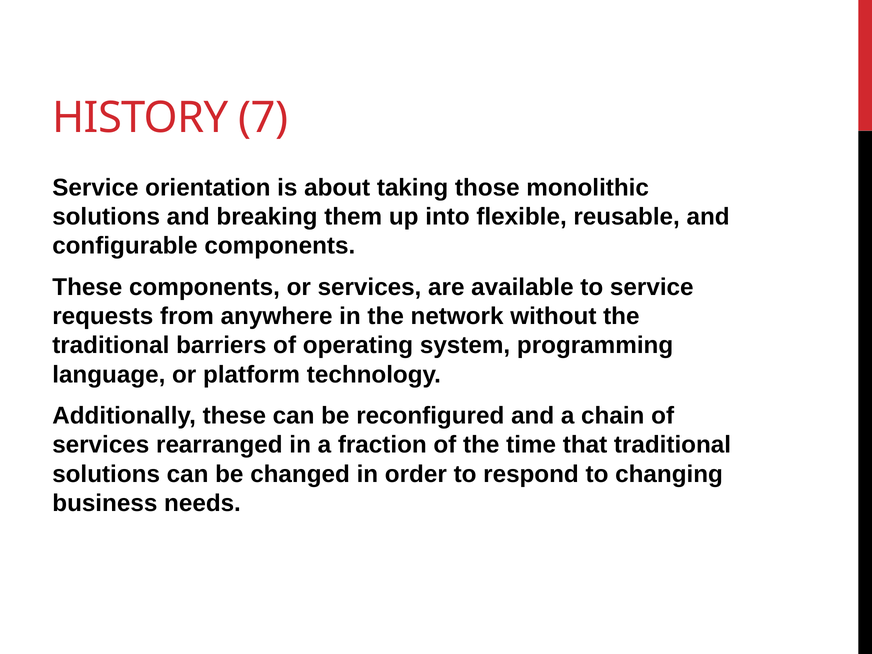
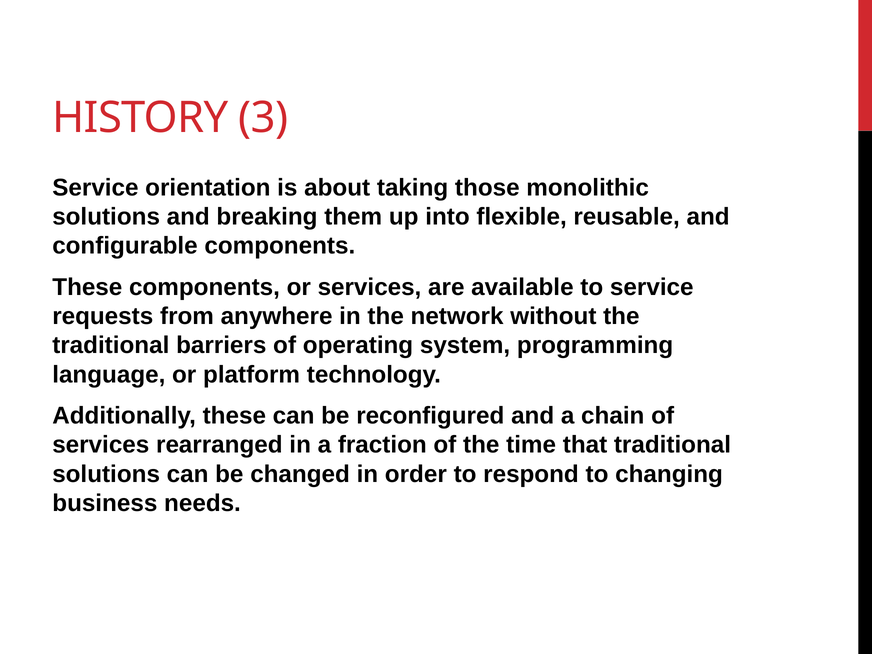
7: 7 -> 3 (263, 118)
